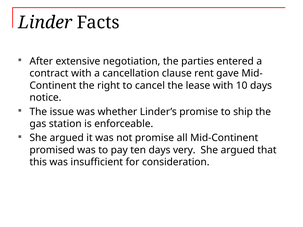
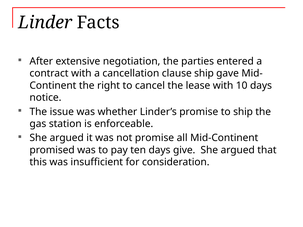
clause rent: rent -> ship (204, 73)
very: very -> give (184, 150)
